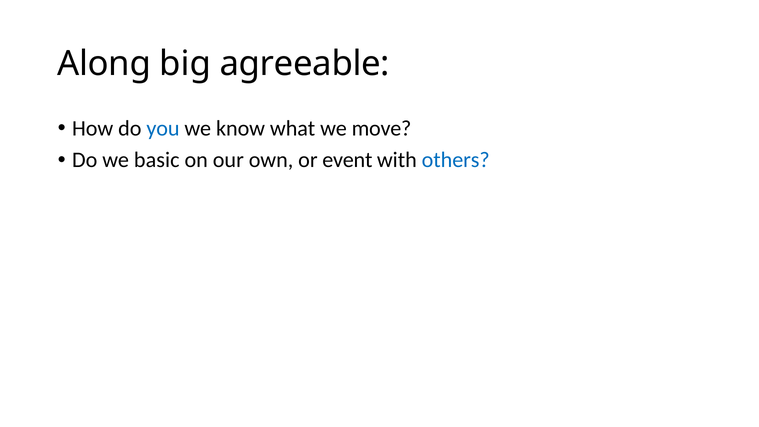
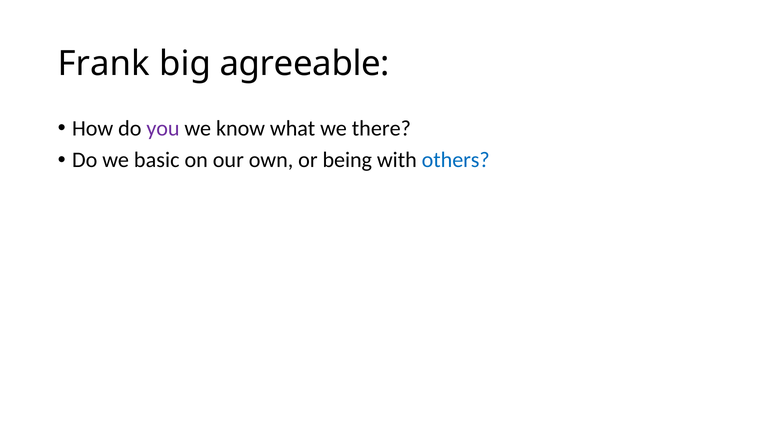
Along: Along -> Frank (104, 64)
you colour: blue -> purple (163, 128)
move: move -> there (381, 128)
event: event -> being (347, 160)
